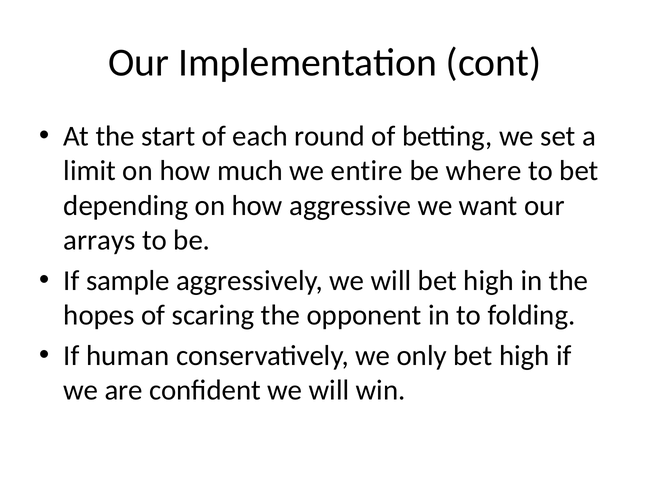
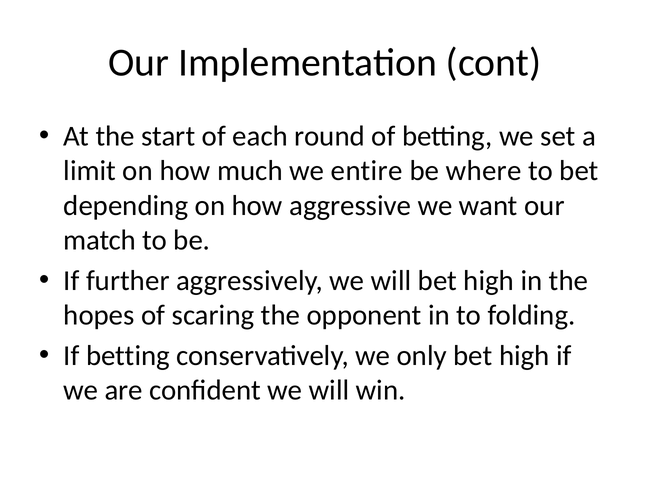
arrays: arrays -> match (100, 240)
sample: sample -> further (128, 281)
If human: human -> betting (128, 356)
